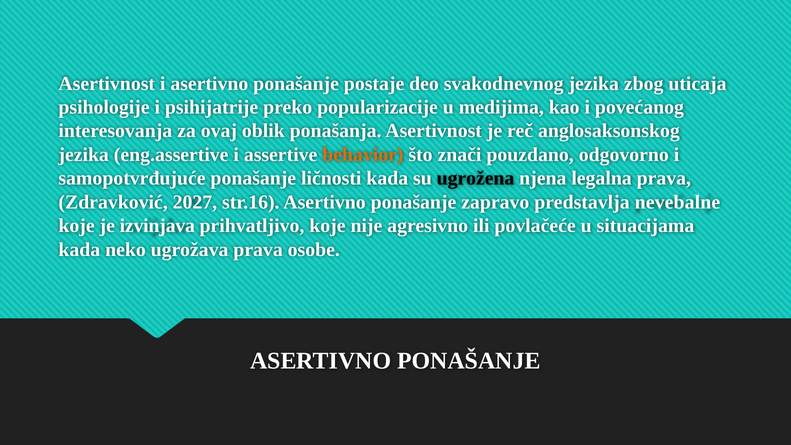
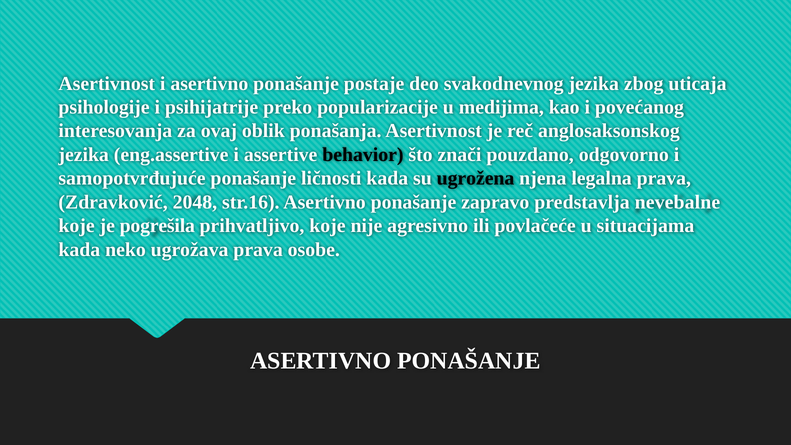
behavior colour: orange -> black (363, 155)
2027: 2027 -> 2048 (195, 202)
izvinjava: izvinjava -> pogrešila (157, 226)
